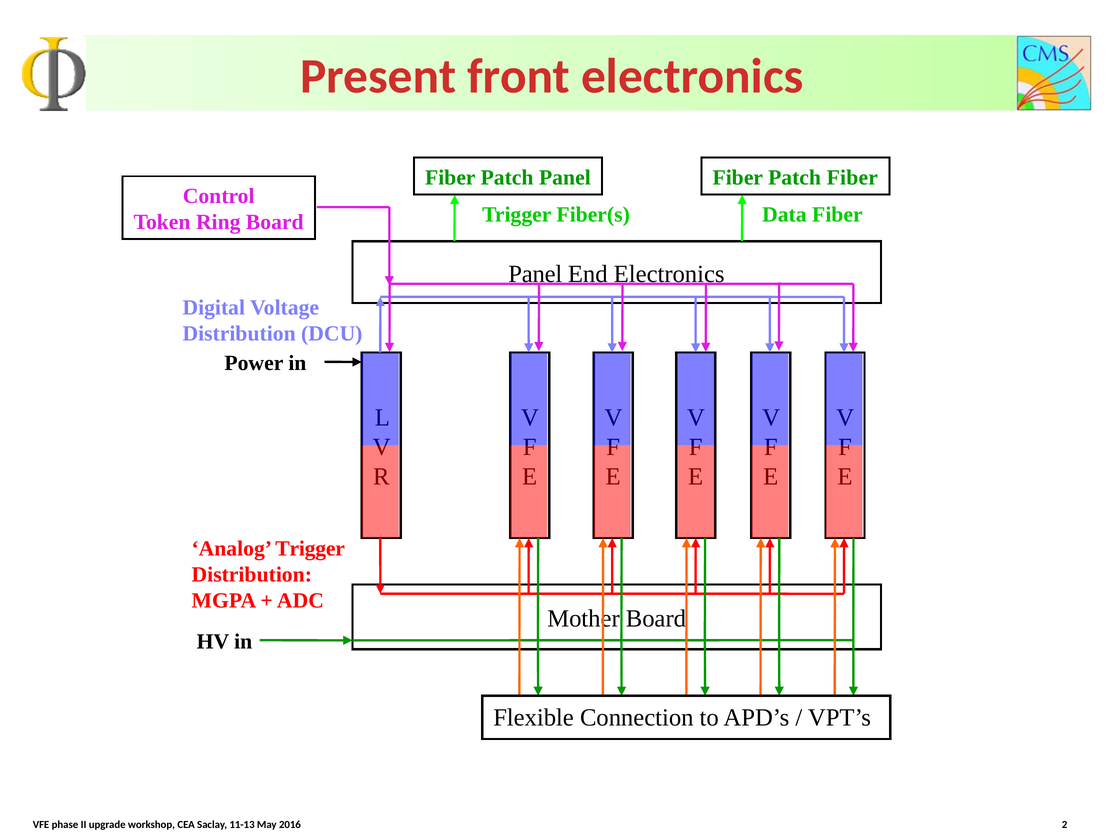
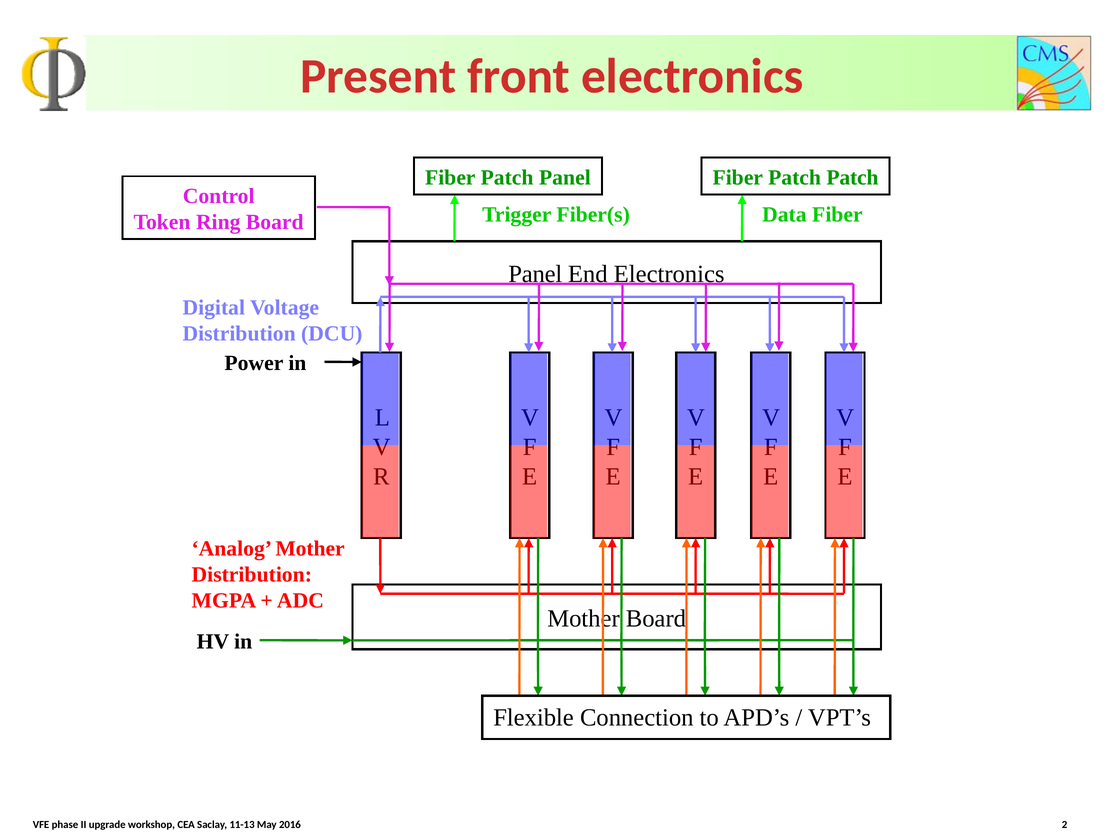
Patch Fiber: Fiber -> Patch (852, 178)
Analog Trigger: Trigger -> Mother (310, 549)
